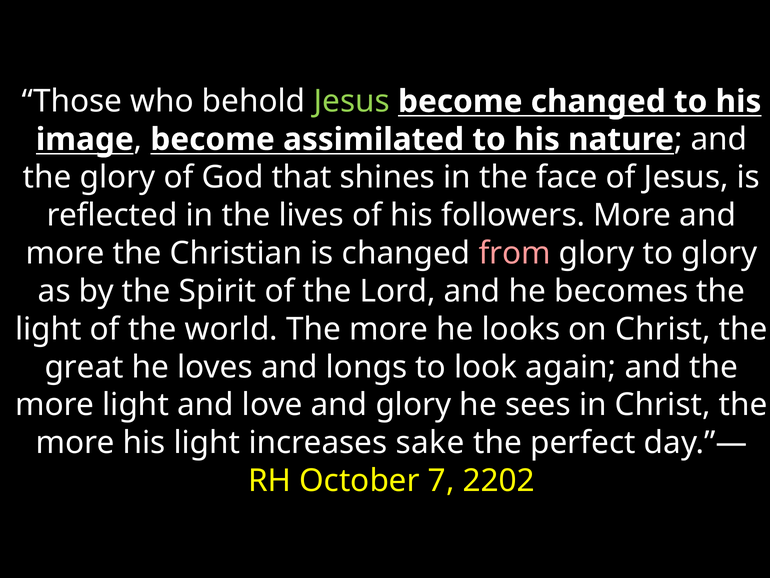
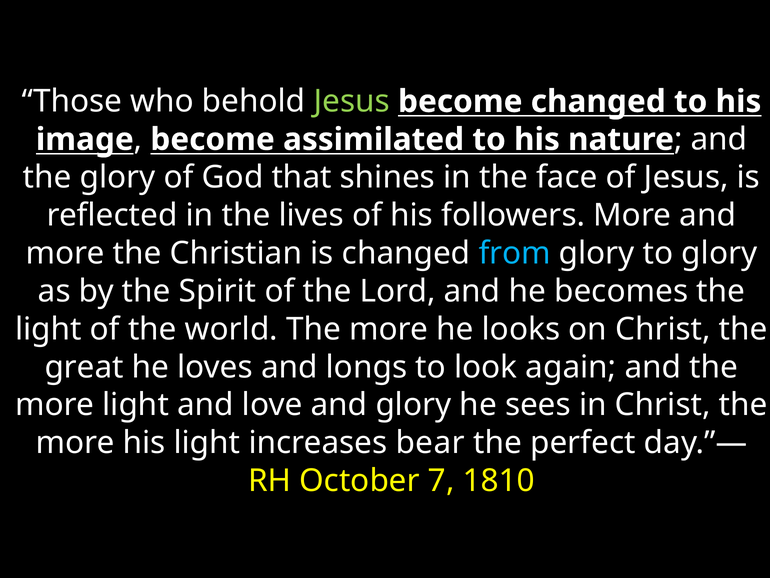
from colour: pink -> light blue (515, 253)
sake: sake -> bear (430, 443)
2202: 2202 -> 1810 (499, 480)
